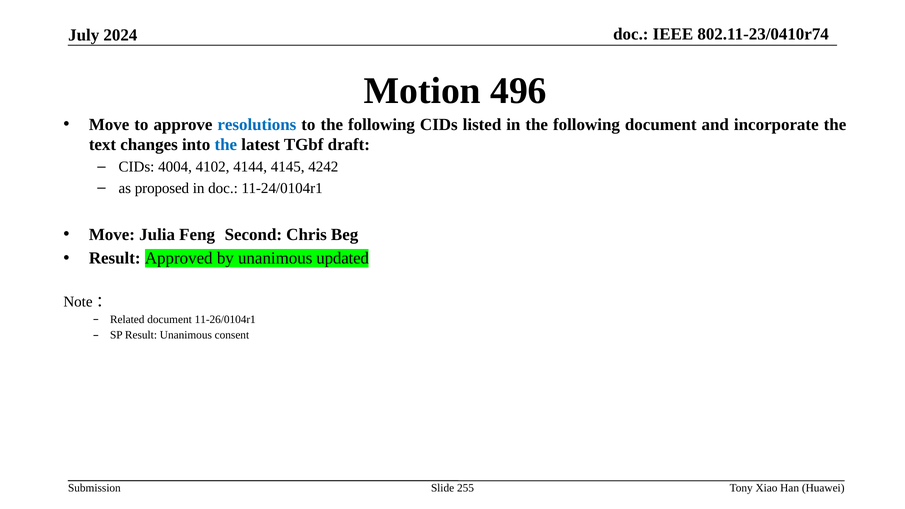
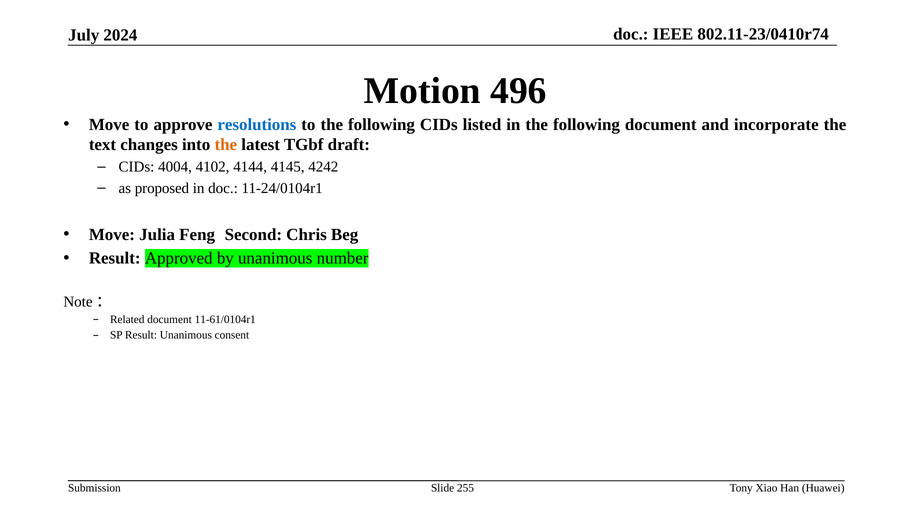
the colour: blue -> orange (226, 145)
updated: updated -> number (343, 258)
11-26/0104r1: 11-26/0104r1 -> 11-61/0104r1 (225, 319)
